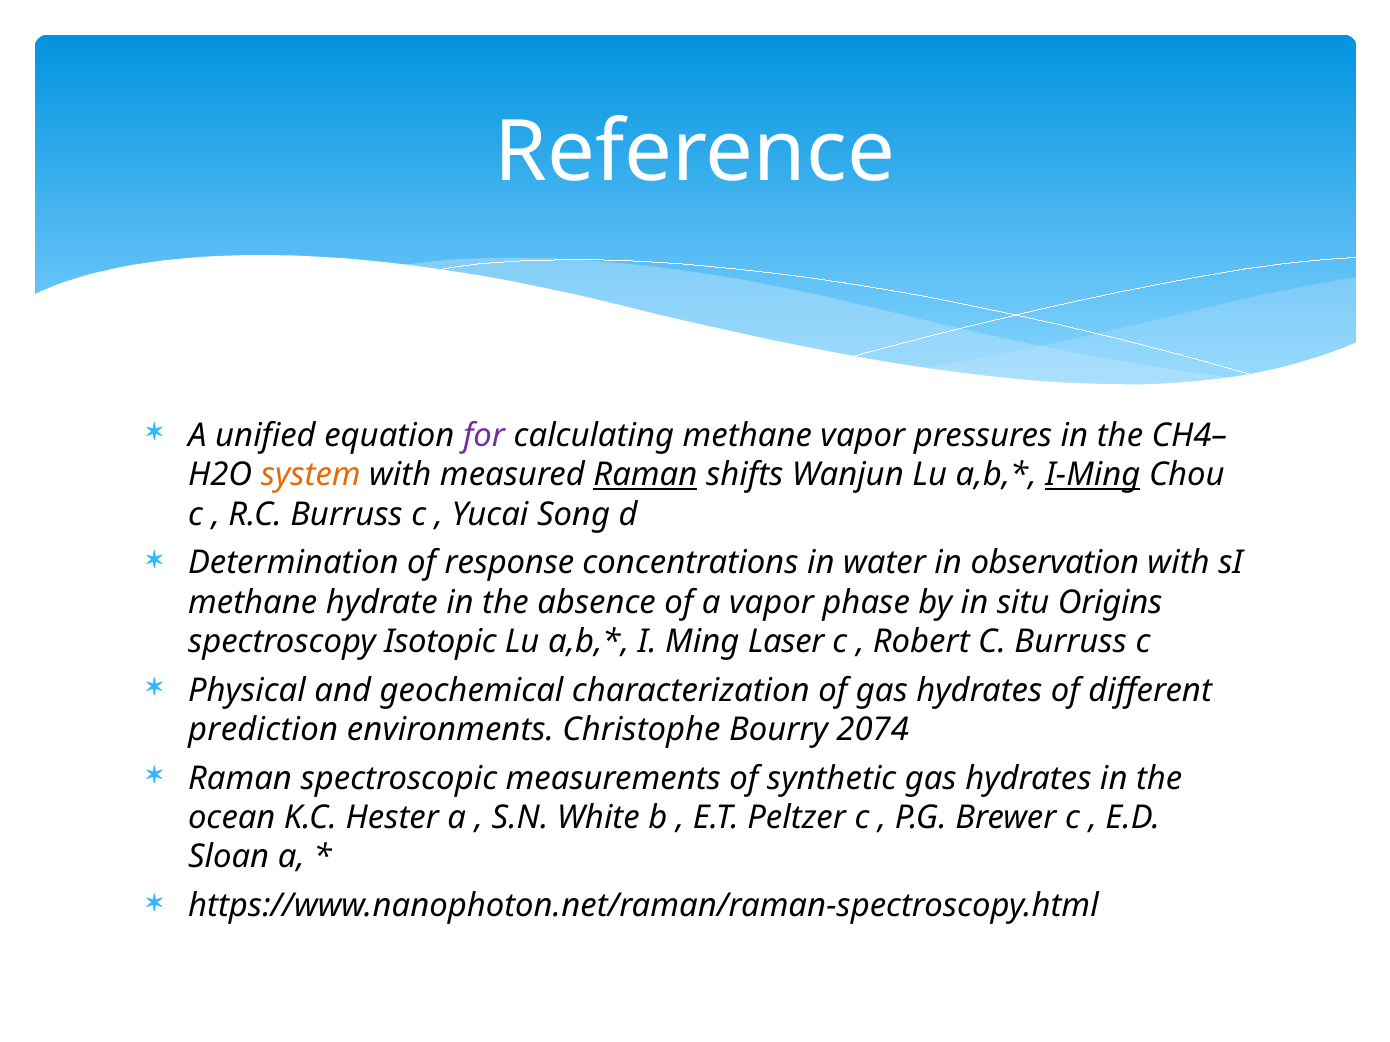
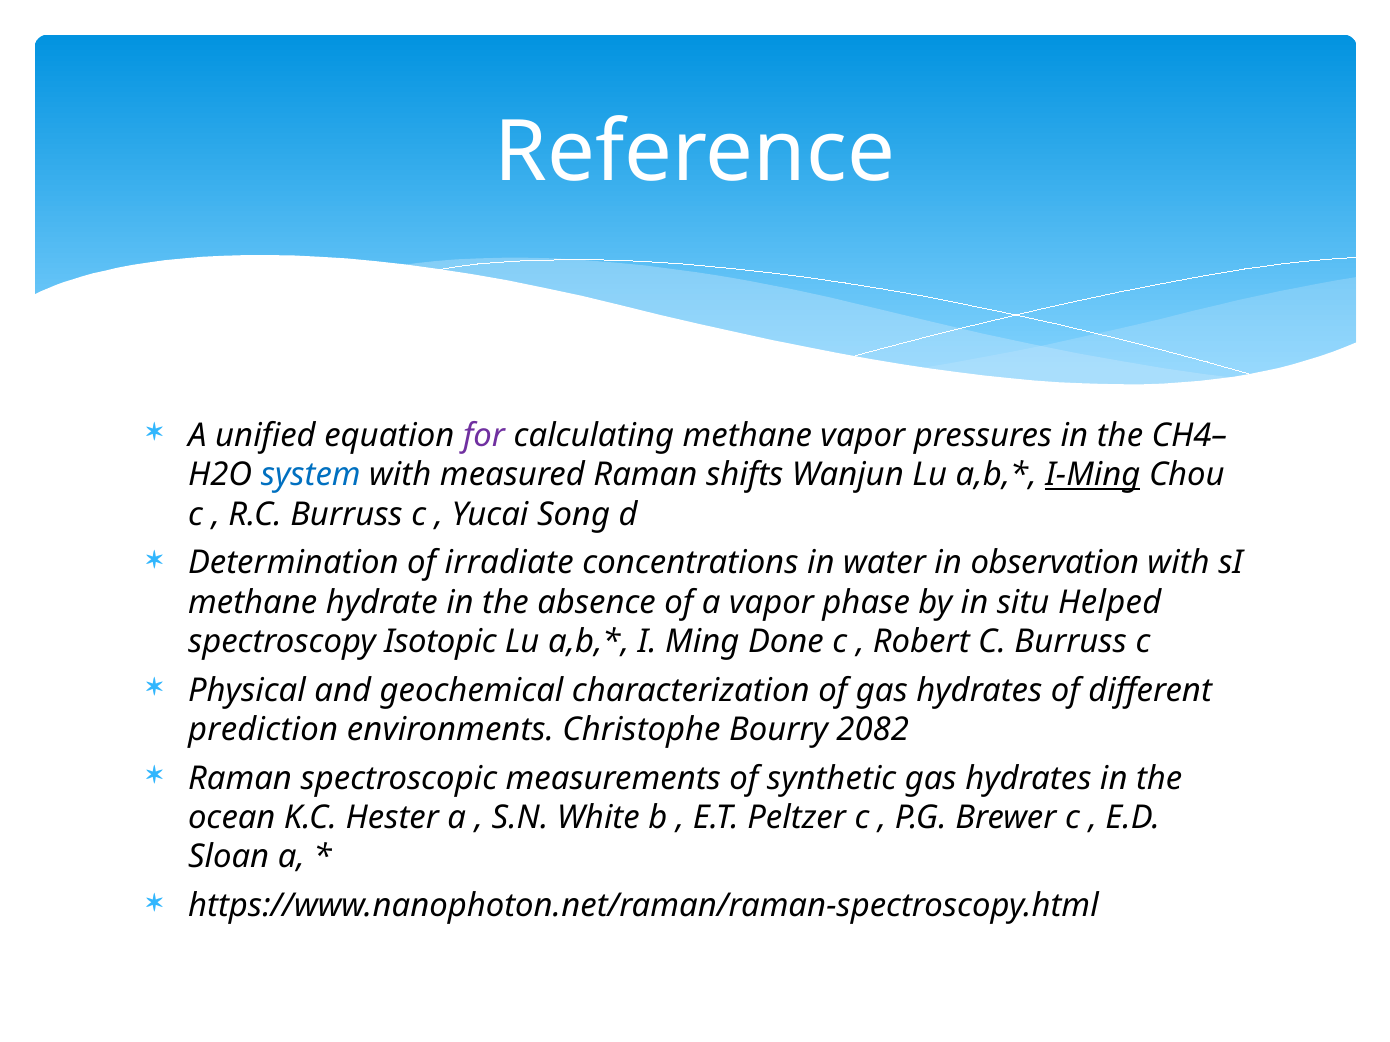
system colour: orange -> blue (311, 475)
Raman underline: present -> none (645, 475)
response: response -> irradiate (509, 563)
Origins: Origins -> Helped (1110, 603)
Laser: Laser -> Done (786, 642)
2074: 2074 -> 2082 (873, 730)
